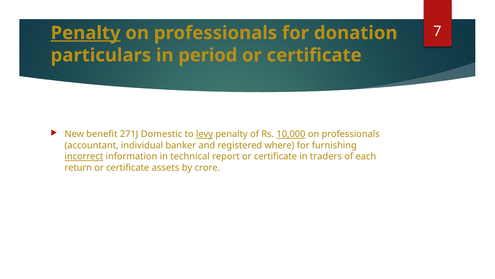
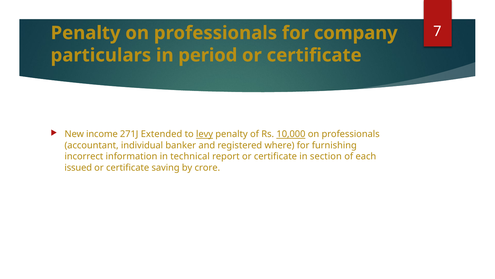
Penalty underline: present -> none (86, 33)
donation: donation -> company (356, 33)
benefit: benefit -> income (102, 134)
Domestic: Domestic -> Extended (161, 134)
incorrect underline: present -> none (84, 156)
traders: traders -> section (326, 156)
return: return -> issued (78, 167)
assets: assets -> saving (166, 167)
